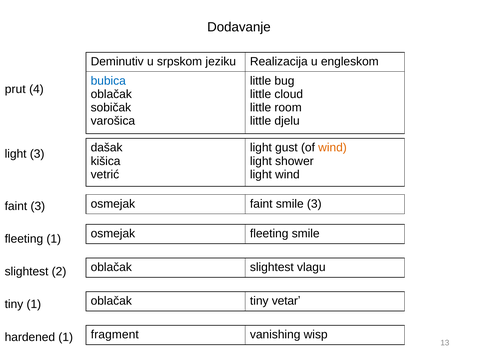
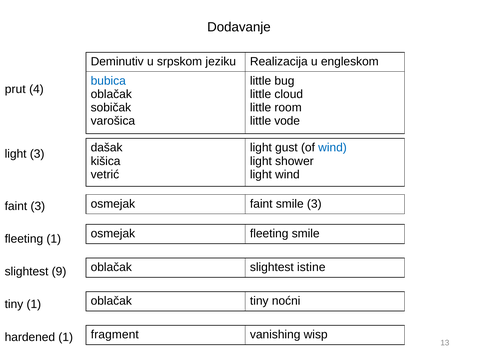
djelu: djelu -> vode (287, 121)
wind colour: orange -> blue (333, 147)
vlagu: vlagu -> istine (311, 267)
2: 2 -> 9 (59, 271)
vetarʼ: vetarʼ -> noćni (286, 301)
